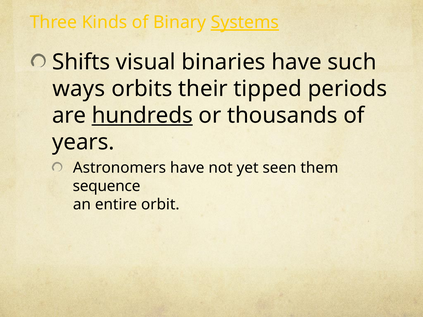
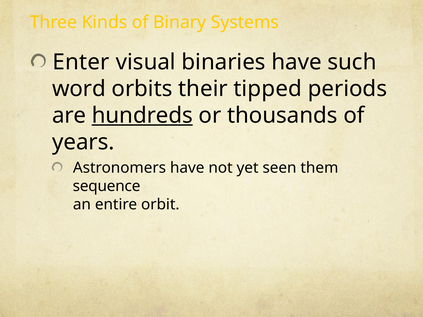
Systems underline: present -> none (245, 22)
Shifts: Shifts -> Enter (81, 62)
ways: ways -> word (79, 89)
